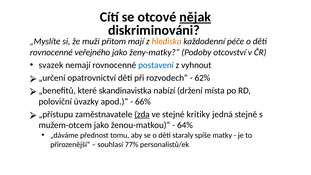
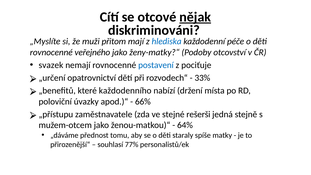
hlediska colour: orange -> blue (167, 41)
vyhnout: vyhnout -> pociťuje (196, 65)
62%: 62% -> 33% (202, 78)
skandinavistka: skandinavistka -> každodenního (125, 91)
zda underline: present -> none (142, 114)
kritiky: kritiky -> rešerši (198, 114)
